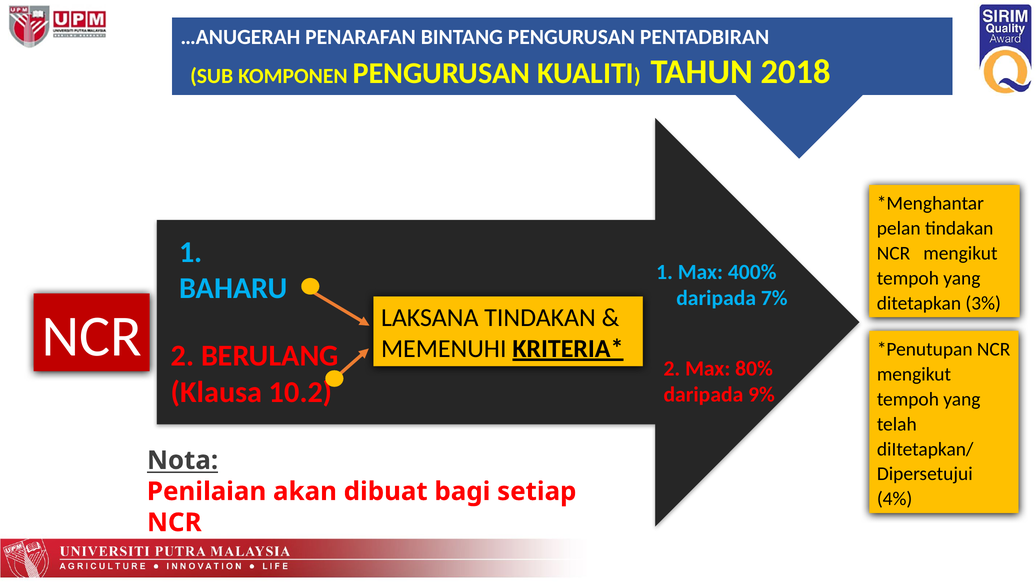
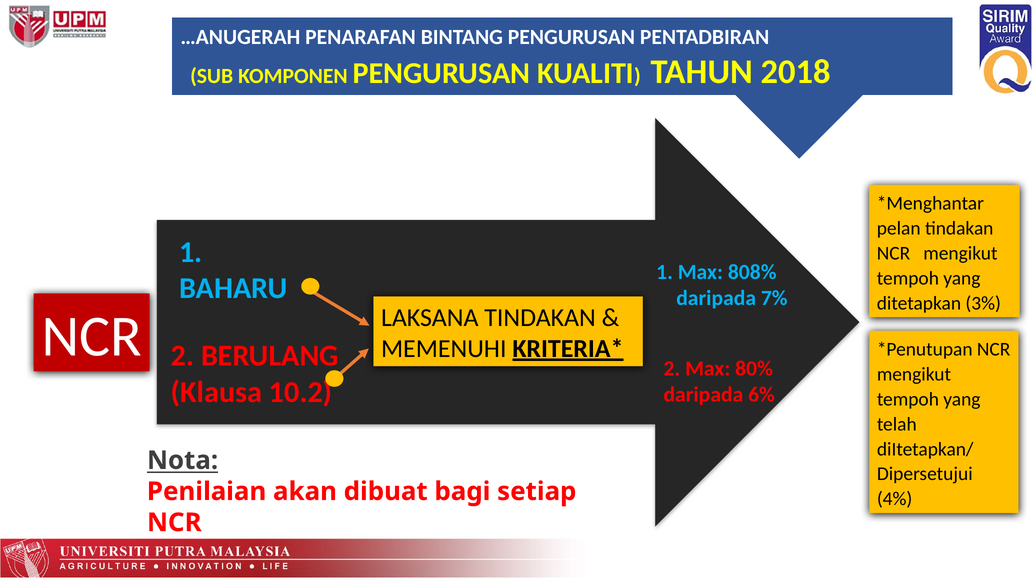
400%: 400% -> 808% (752, 272)
9%: 9% -> 6% (762, 394)
